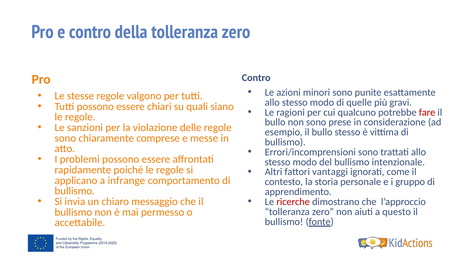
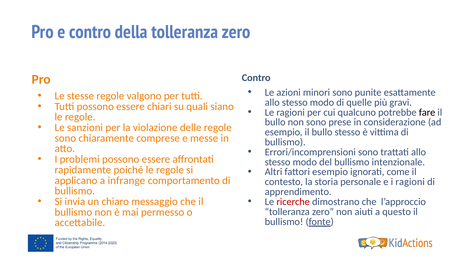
fare colour: red -> black (427, 112)
fattori vantaggi: vantaggi -> esempio (330, 172)
i gruppo: gruppo -> ragioni (410, 182)
